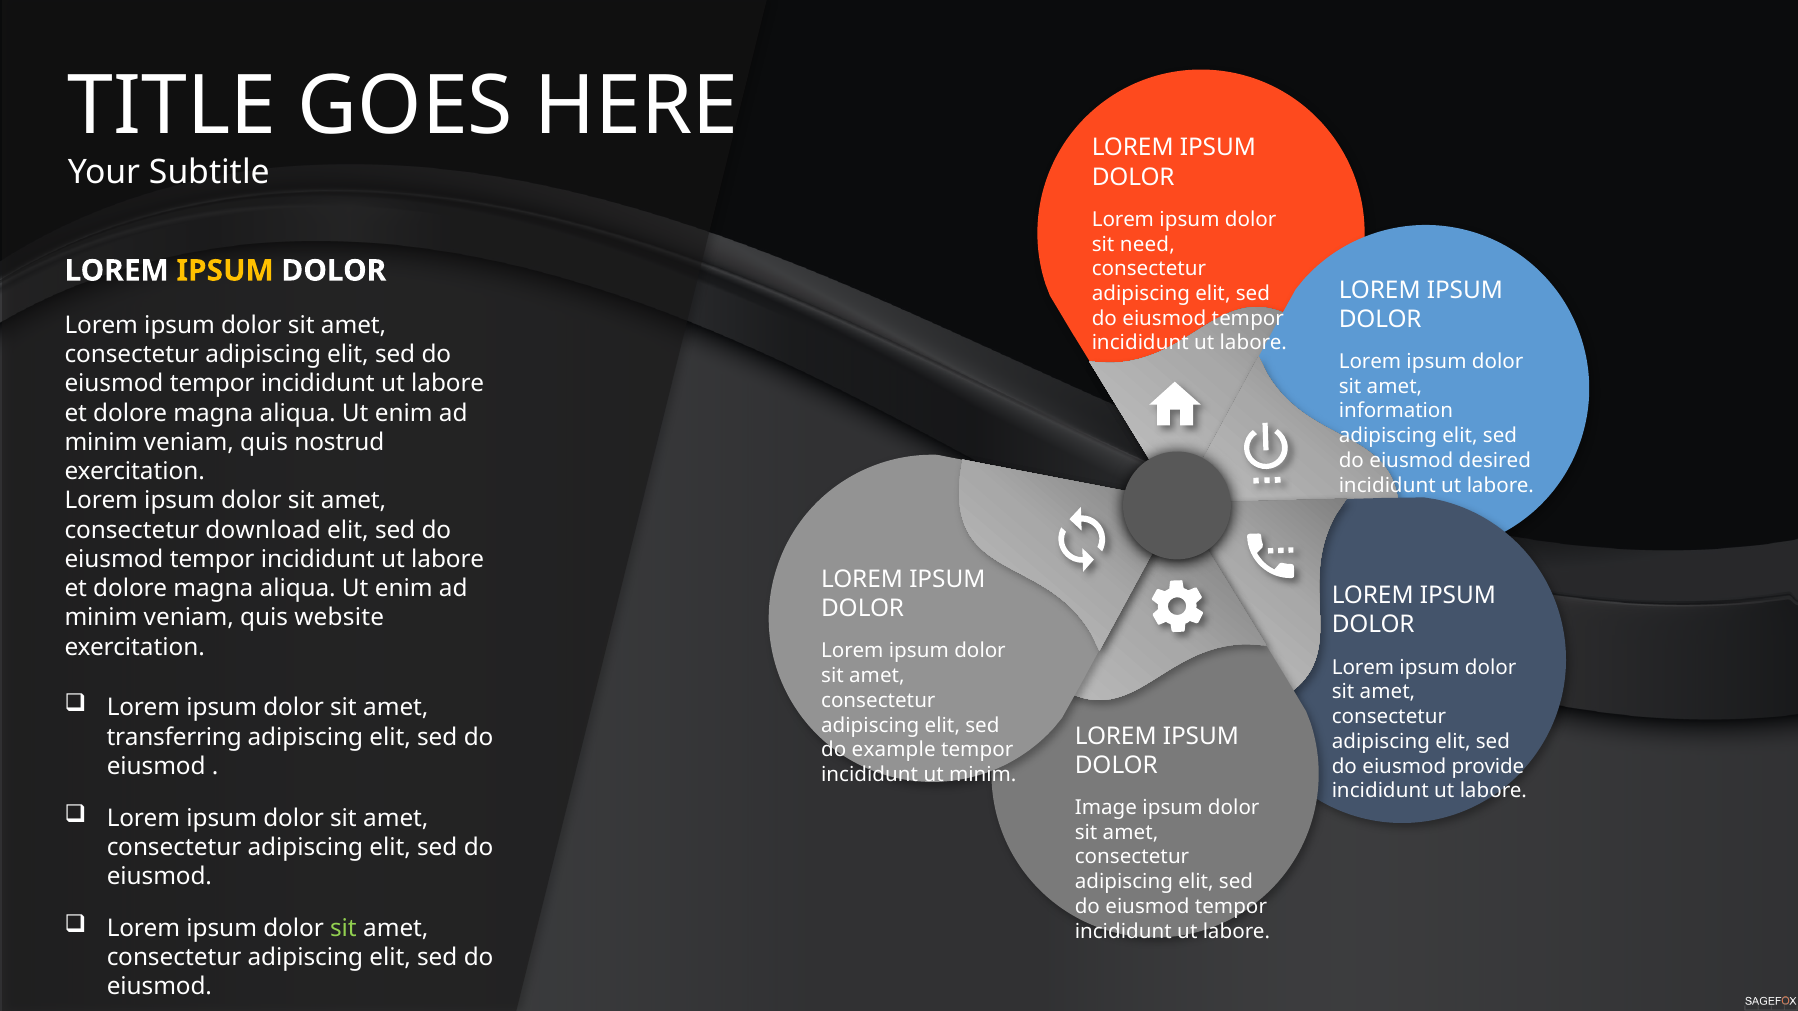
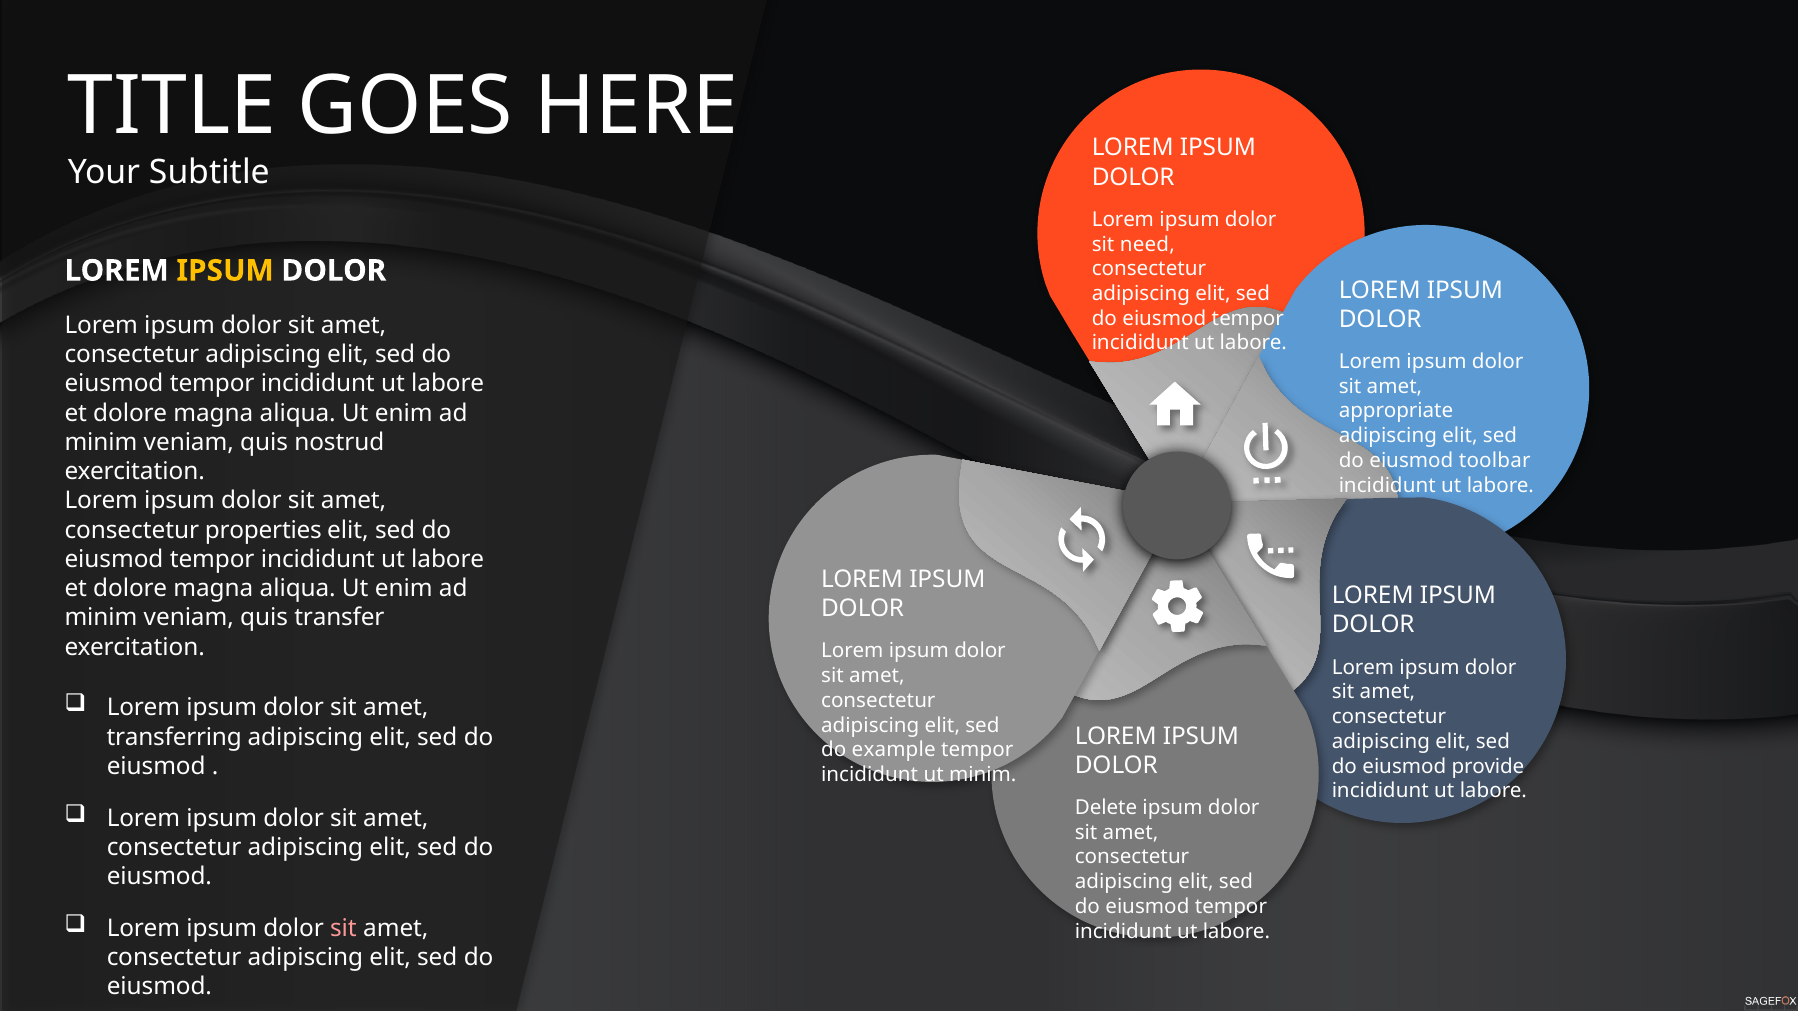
information: information -> appropriate (1396, 411)
desired: desired -> toolbar (1495, 461)
download: download -> properties (263, 530)
website: website -> transfer (339, 618)
Image: Image -> Delete (1106, 808)
sit colour: light green -> pink (343, 929)
